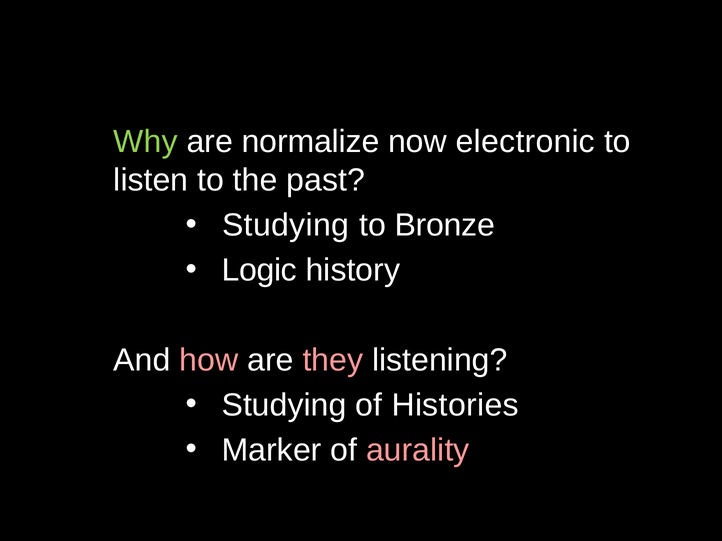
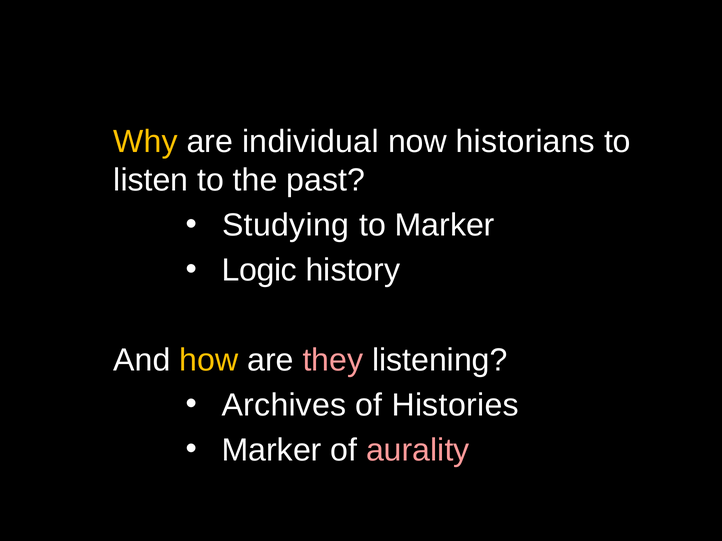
Why colour: light green -> yellow (145, 142)
normalize: normalize -> individual (310, 142)
electronic: electronic -> historians (525, 142)
to Bronze: Bronze -> Marker (445, 226)
how colour: pink -> yellow (209, 360)
Studying: Studying -> Archives (284, 405)
